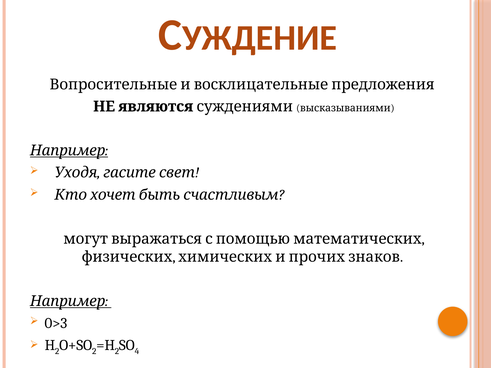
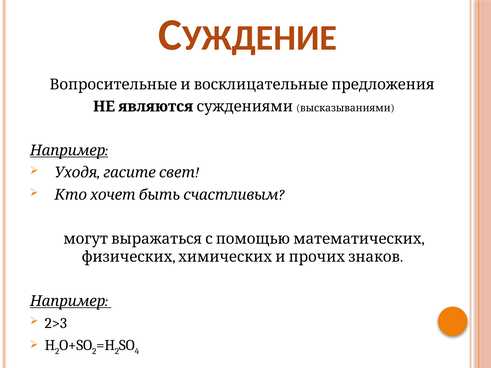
0>3: 0>3 -> 2>3 (56, 323)
